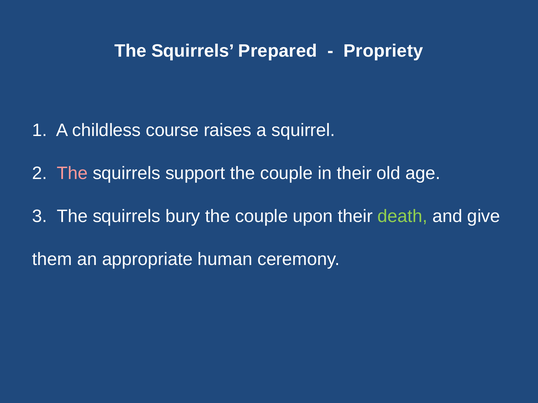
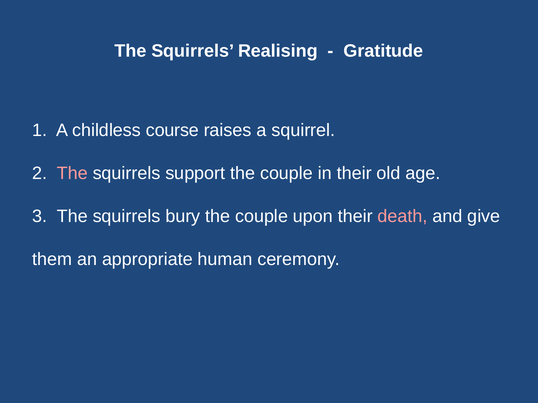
Prepared: Prepared -> Realising (278, 51)
Propriety: Propriety -> Gratitude (383, 51)
death colour: light green -> pink (403, 216)
